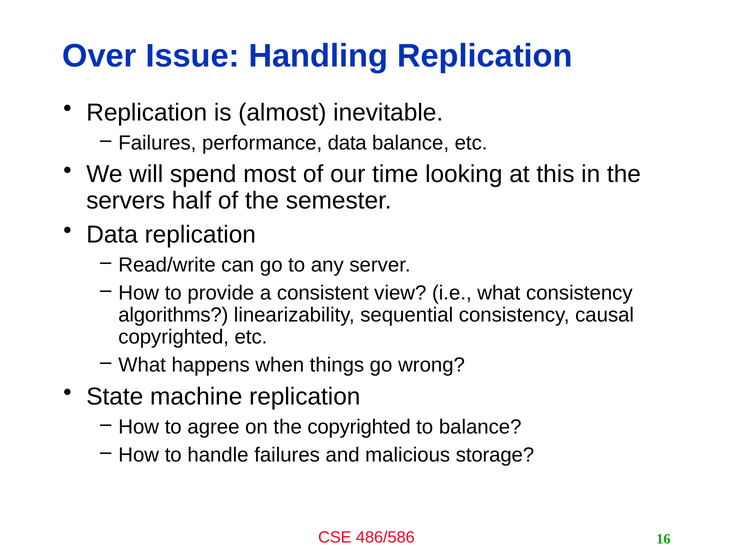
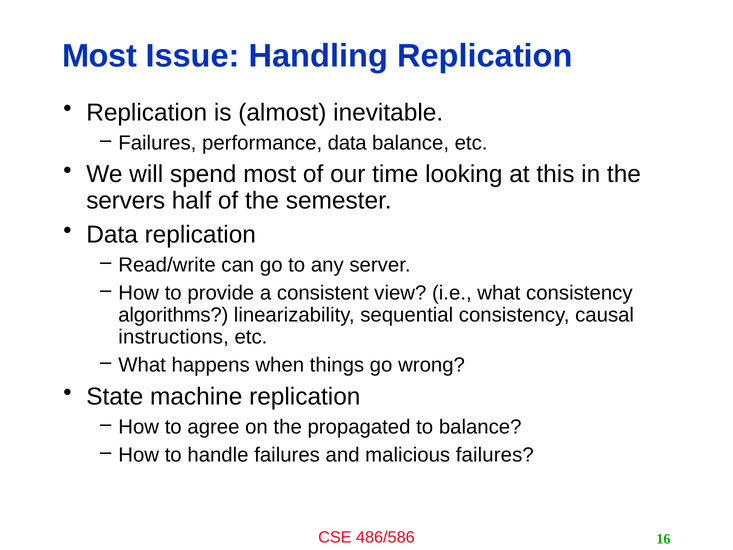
Over: Over -> Most (100, 56)
copyrighted: copyrighted -> instructions (174, 337)
the copyrighted: copyrighted -> propagated (359, 427)
malicious storage: storage -> failures (495, 455)
